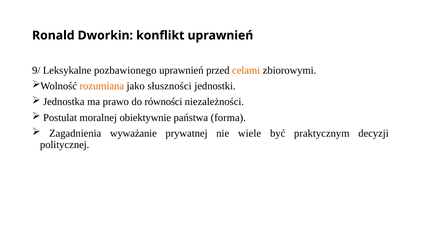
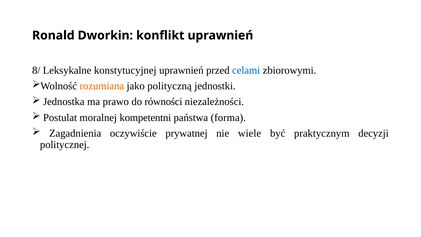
9/: 9/ -> 8/ (36, 70)
pozbawionego: pozbawionego -> konstytucyjnej (125, 70)
celami colour: orange -> blue (246, 70)
słuszności: słuszności -> polityczną (170, 86)
obiektywnie: obiektywnie -> kompetentni (145, 117)
wyważanie: wyważanie -> oczywiście (133, 133)
